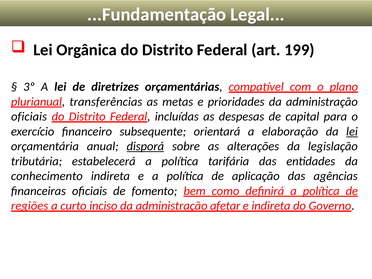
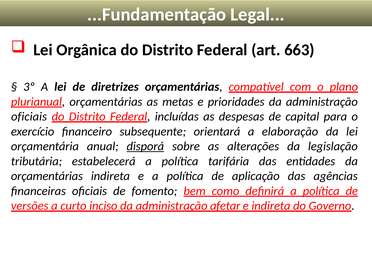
199: 199 -> 663 (299, 50)
plurianual transferências: transferências -> orçamentárias (106, 102)
lei underline: present -> none (352, 131)
conhecimento: conhecimento -> orçamentárias (47, 176)
regiões: regiões -> versões (30, 206)
